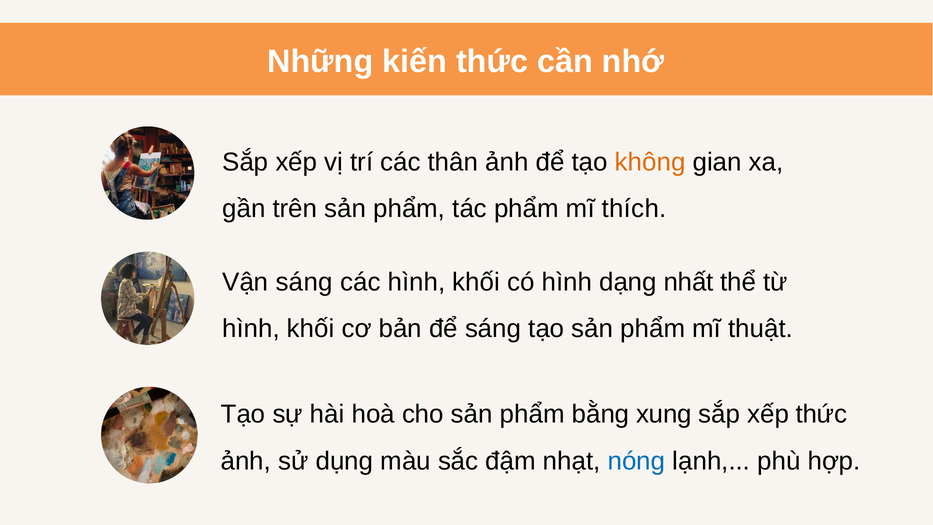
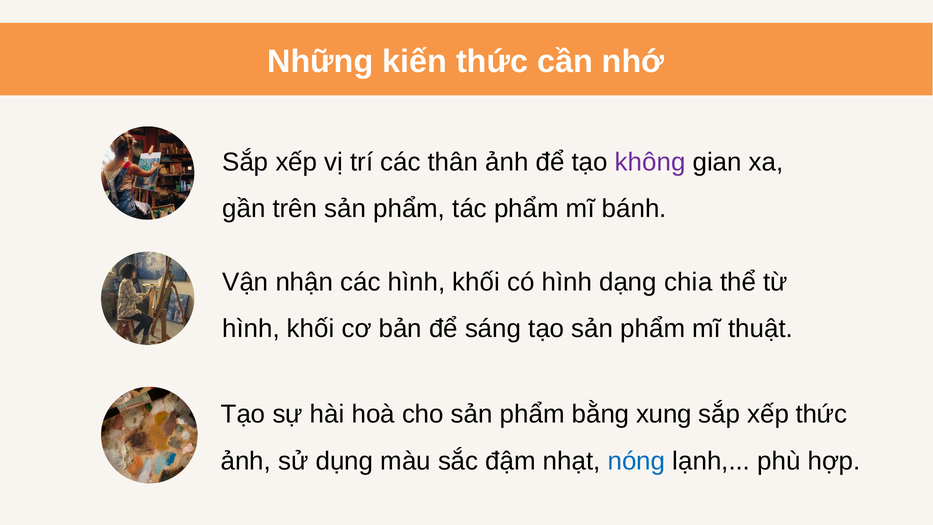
không colour: orange -> purple (650, 162)
thích: thích -> bánh (634, 209)
Vận sáng: sáng -> nhận (304, 282)
nhất: nhất -> chia (688, 282)
